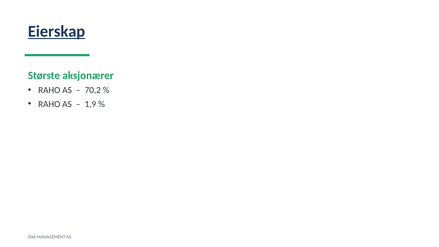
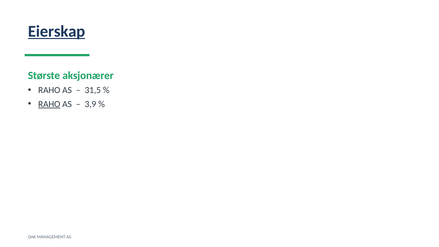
70,2: 70,2 -> 31,5 (93, 90)
RAHO underline: none -> present (49, 104)
1,9: 1,9 -> 3,9 (90, 104)
